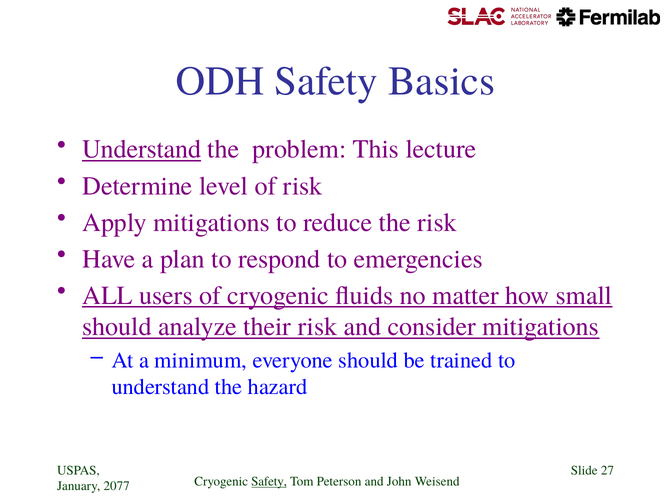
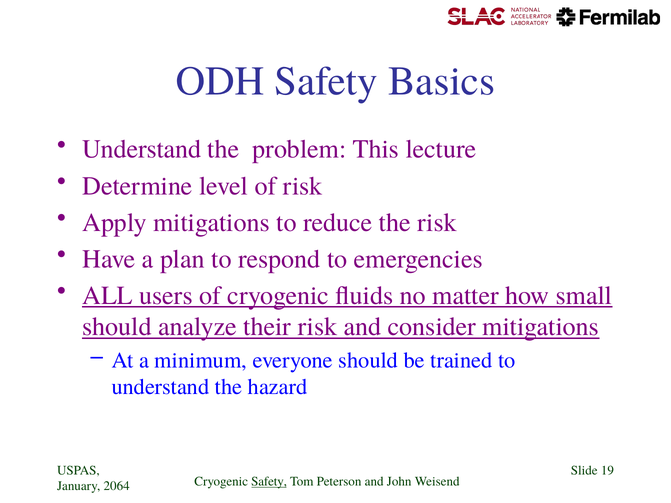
Understand underline: present -> none (142, 149)
27: 27 -> 19 (607, 471)
2077: 2077 -> 2064 (117, 486)
